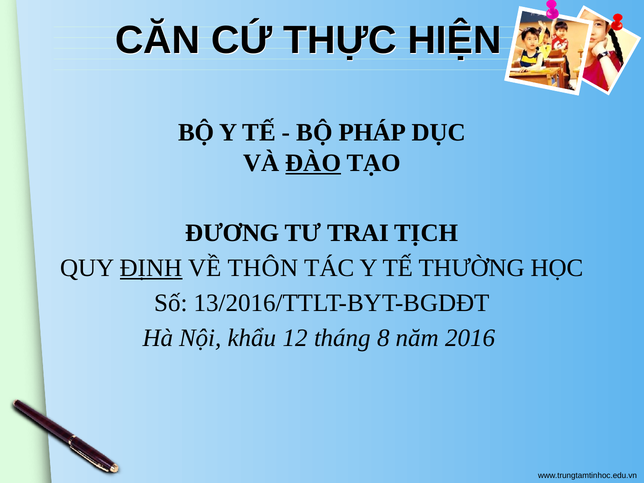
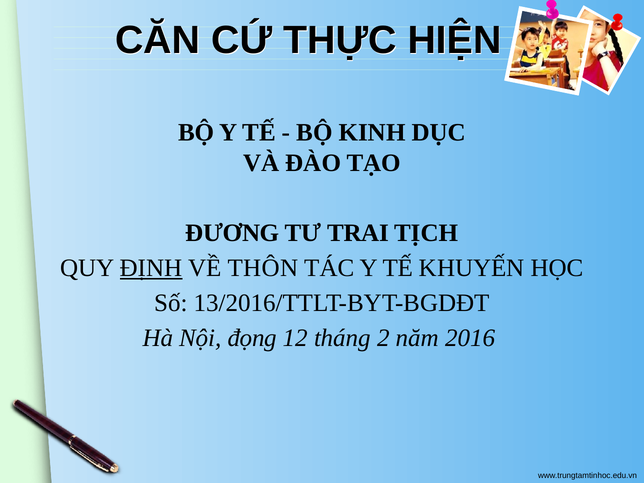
PHÁP: PHÁP -> KINH (372, 133)
ĐÀO underline: present -> none (313, 163)
THƯỜNG: THƯỜNG -> KHUYẾN (472, 268)
khẩu: khẩu -> đọng (252, 338)
8: 8 -> 2 (383, 338)
